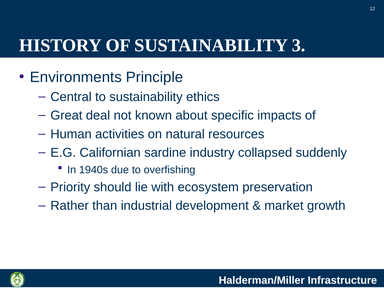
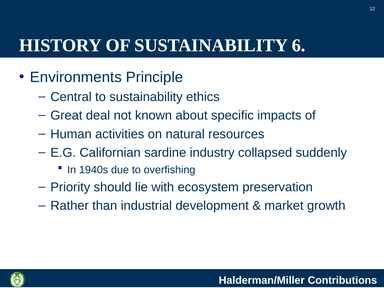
3: 3 -> 6 (299, 45)
Infrastructure: Infrastructure -> Contributions (342, 280)
